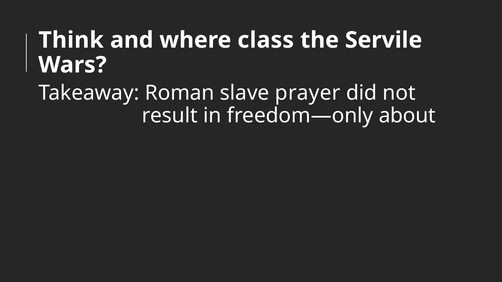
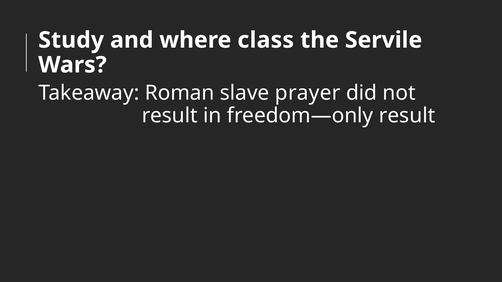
Think: Think -> Study (71, 40)
freedom—only about: about -> result (407, 116)
